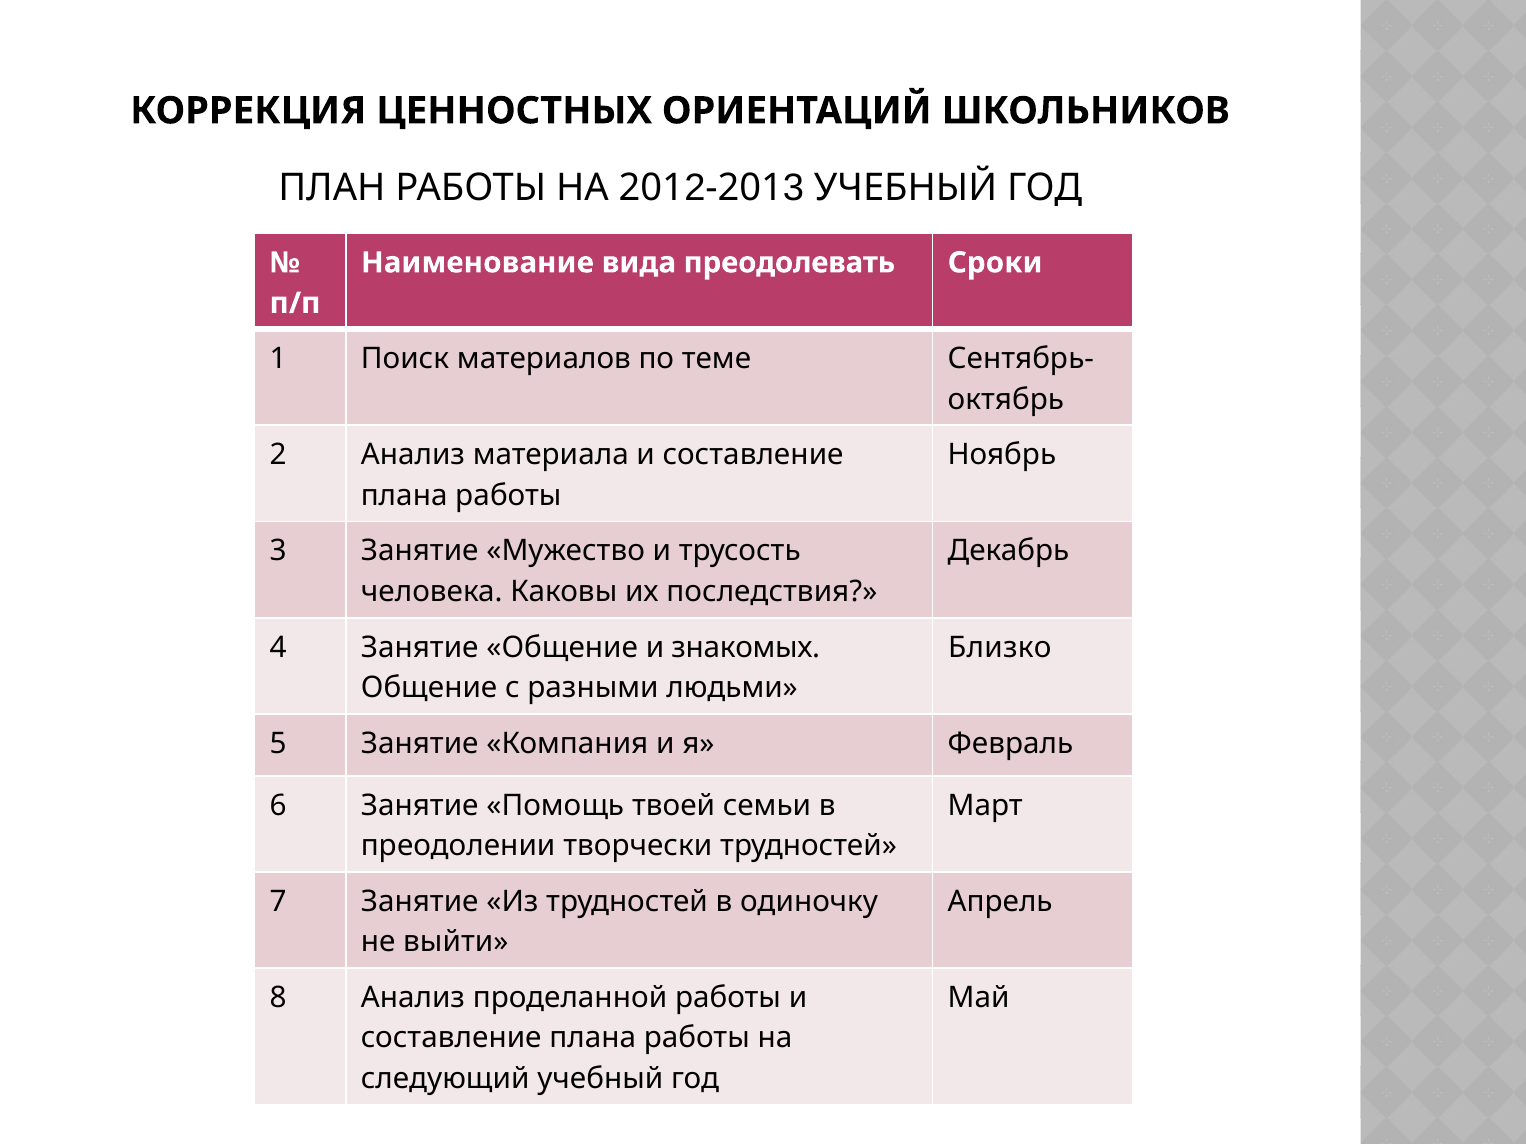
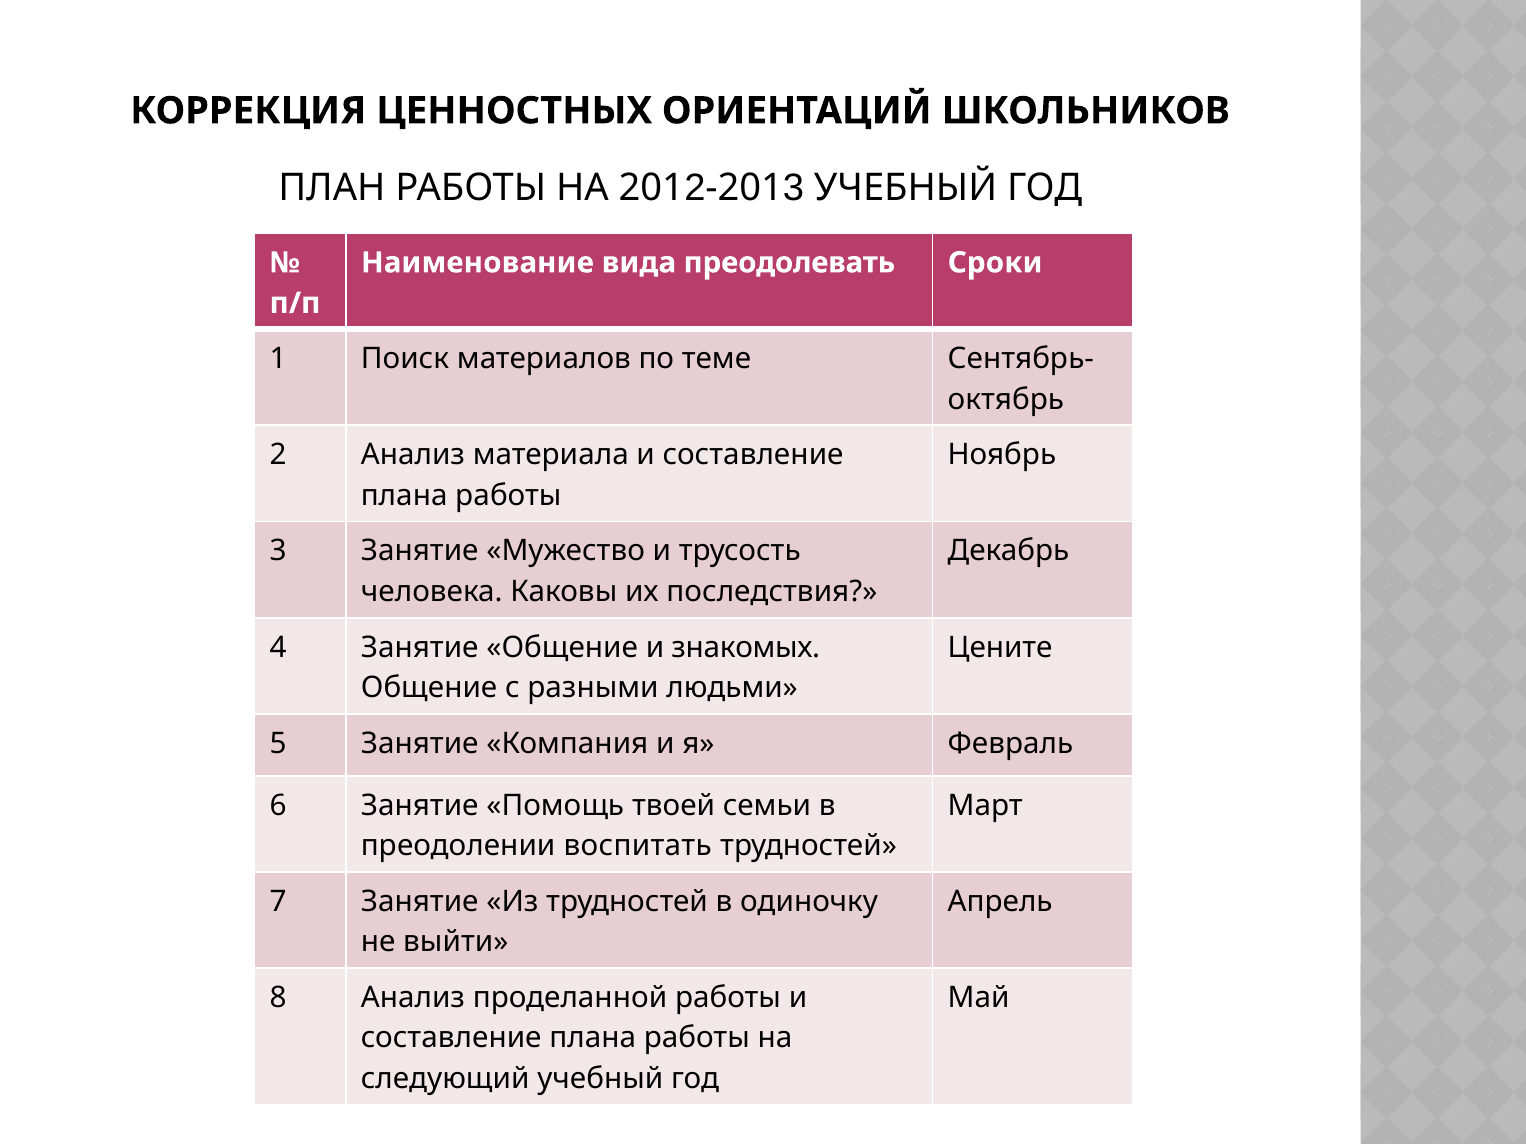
Близко: Близко -> Цените (1000, 648)
творчески: творчески -> воспитать (638, 846)
